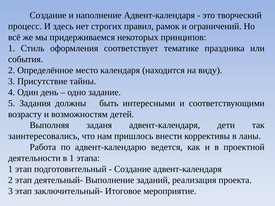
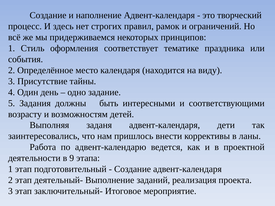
в 1: 1 -> 9 (72, 158)
